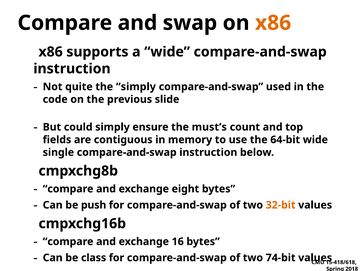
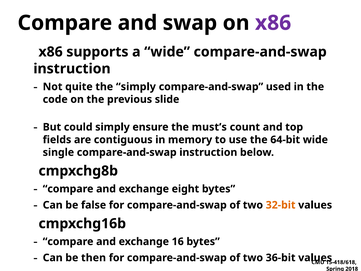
x86 colour: orange -> purple (273, 23)
push: push -> false (94, 205)
class: class -> then (94, 258)
74-bit: 74-bit -> 36-bit (281, 258)
